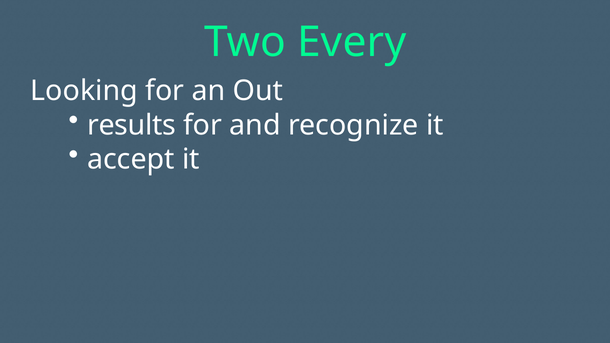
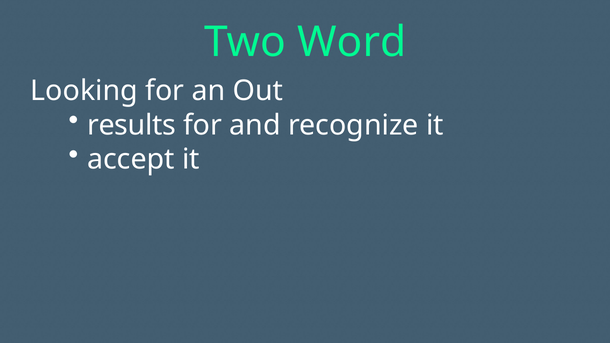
Every: Every -> Word (352, 42)
